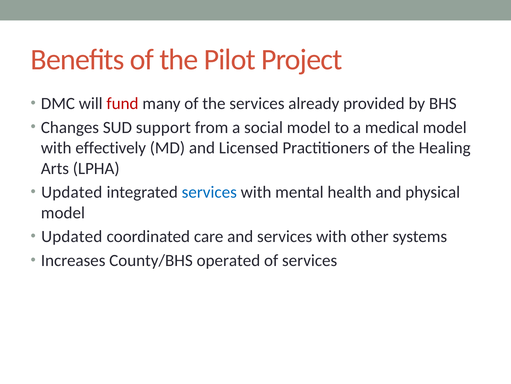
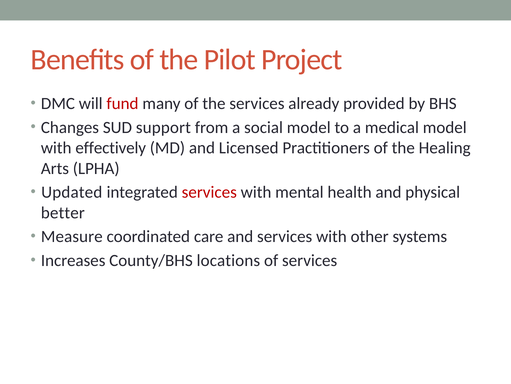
services colour: blue -> red (209, 192)
model: model -> better (63, 212)
Updated: Updated -> Measure (72, 236)
operated: operated -> locations (228, 260)
